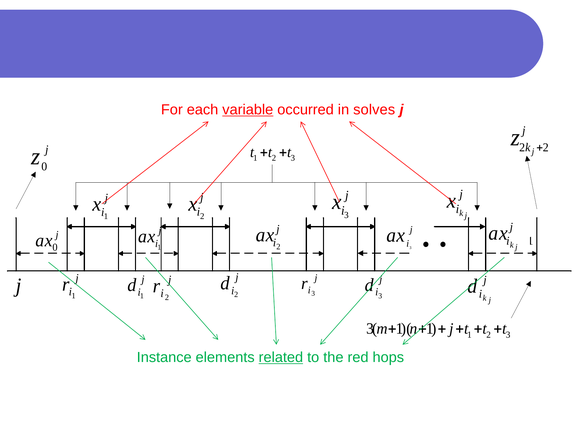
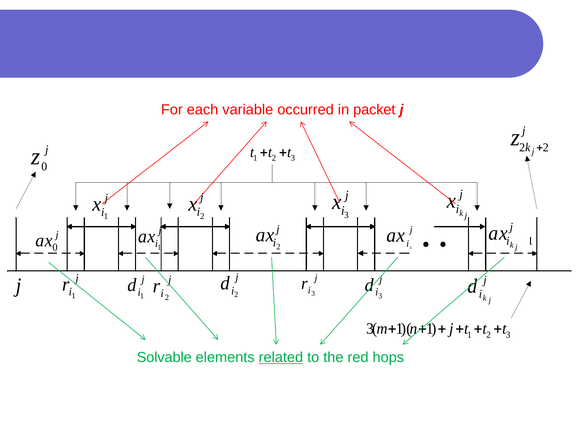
variable underline: present -> none (248, 110)
solves: solves -> packet (374, 110)
Instance: Instance -> Solvable (164, 357)
